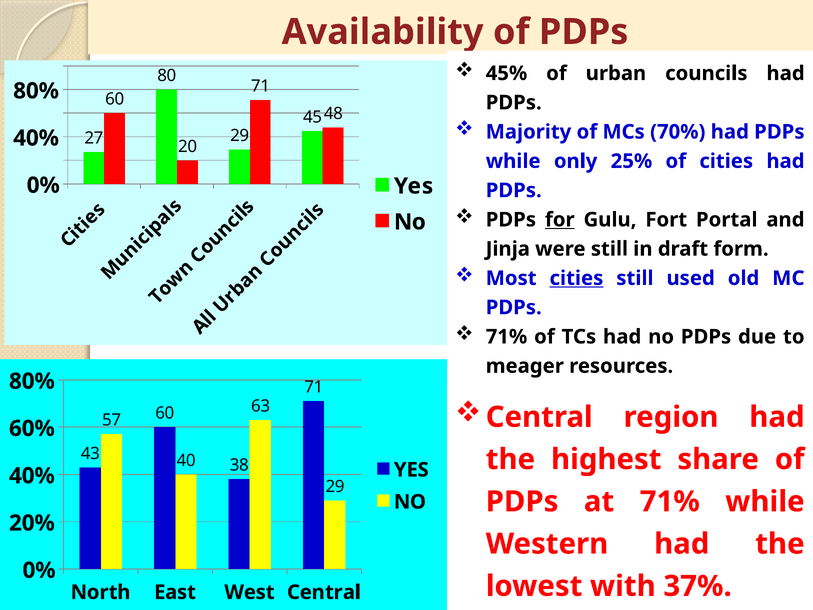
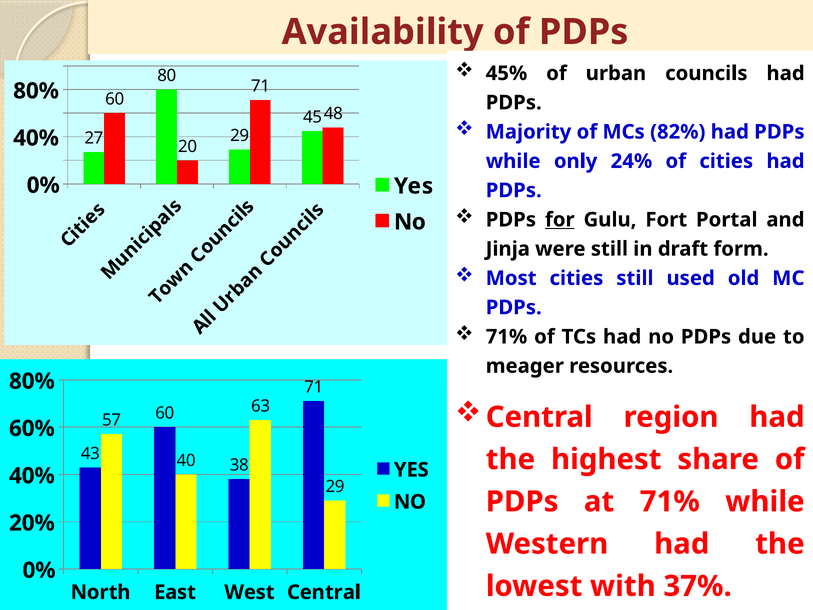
70%: 70% -> 82% (678, 132)
25%: 25% -> 24% (631, 161)
cities underline: present -> none (576, 278)
